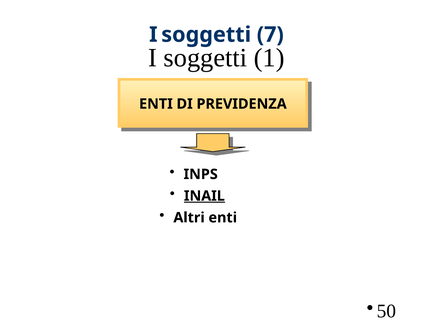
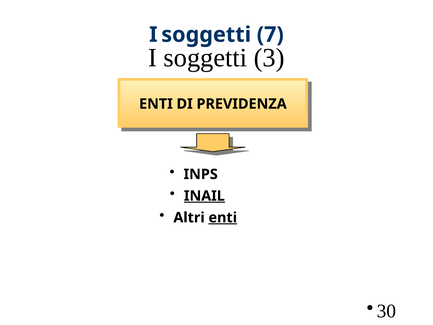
1: 1 -> 3 (269, 58)
enti underline: none -> present (223, 217)
50: 50 -> 30 (387, 311)
